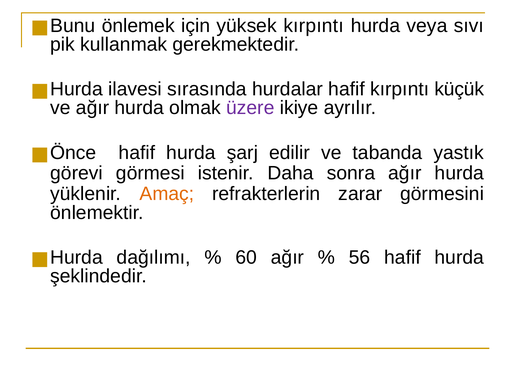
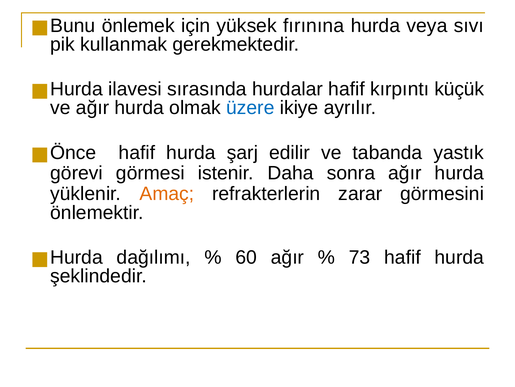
yüksek kırpıntı: kırpıntı -> fırınına (314, 26)
üzere colour: purple -> blue (250, 108)
56: 56 -> 73 (360, 257)
